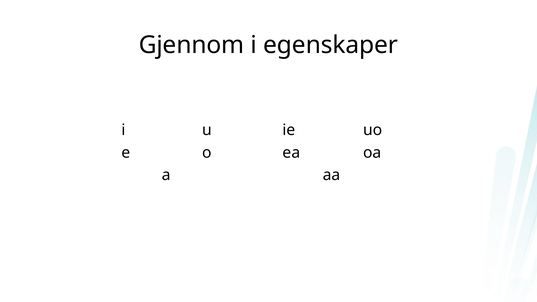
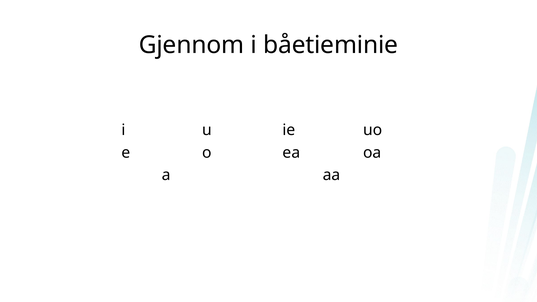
egenskaper: egenskaper -> båetieminie (331, 45)
